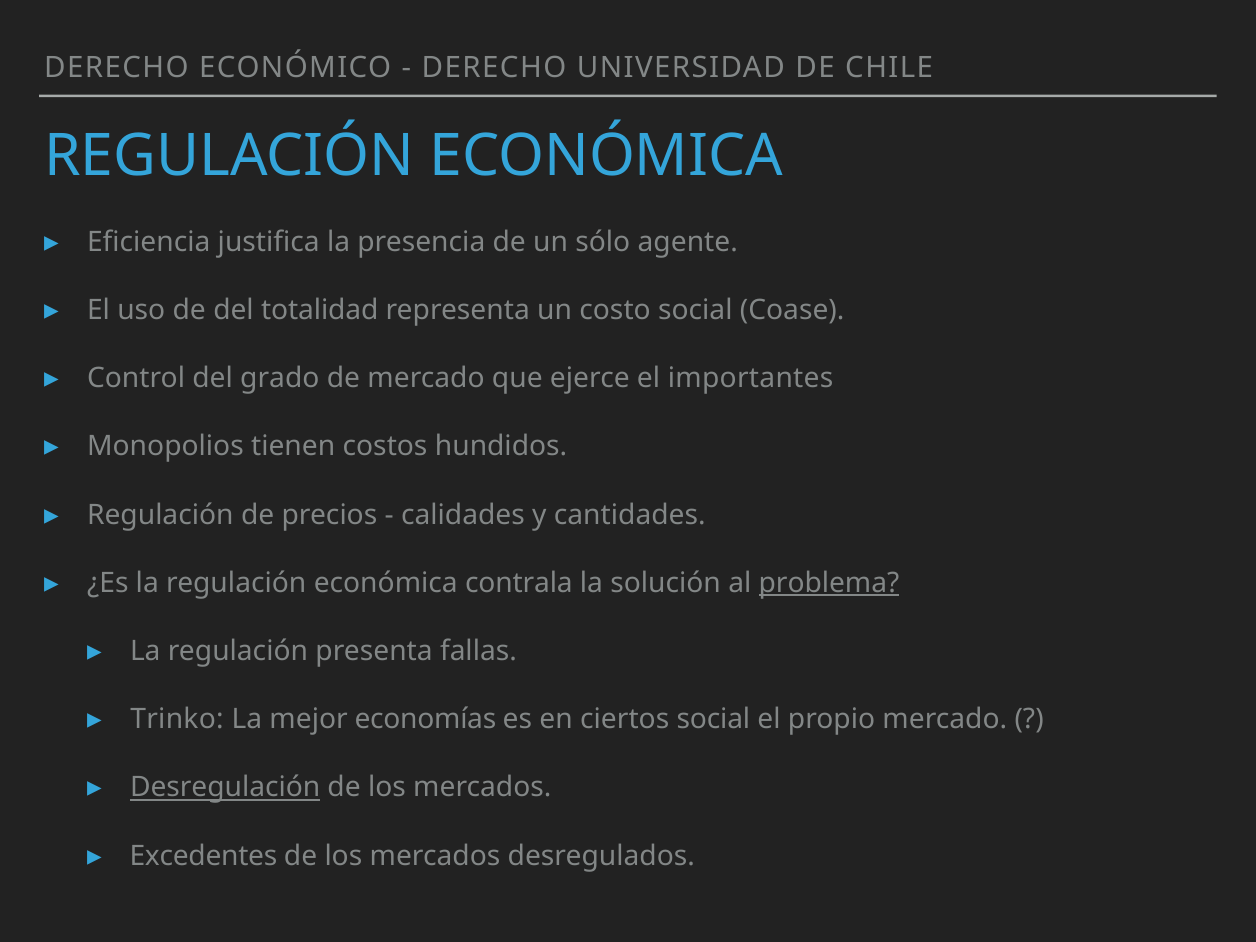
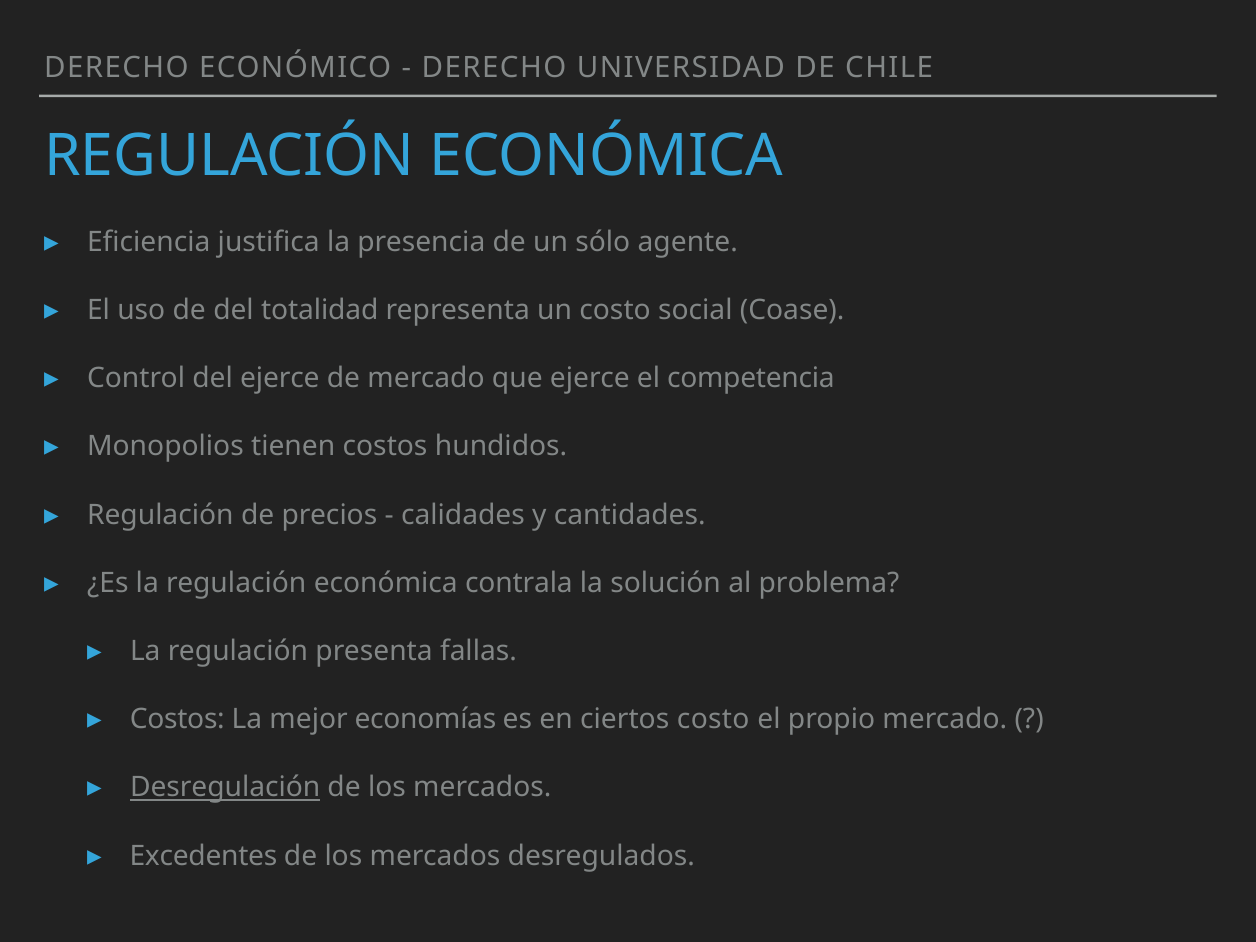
del grado: grado -> ejerce (280, 378)
importantes: importantes -> competencia (751, 378)
problema underline: present -> none (829, 583)
Trinko: Trinko -> Costos (177, 719)
ciertos social: social -> costo (713, 719)
